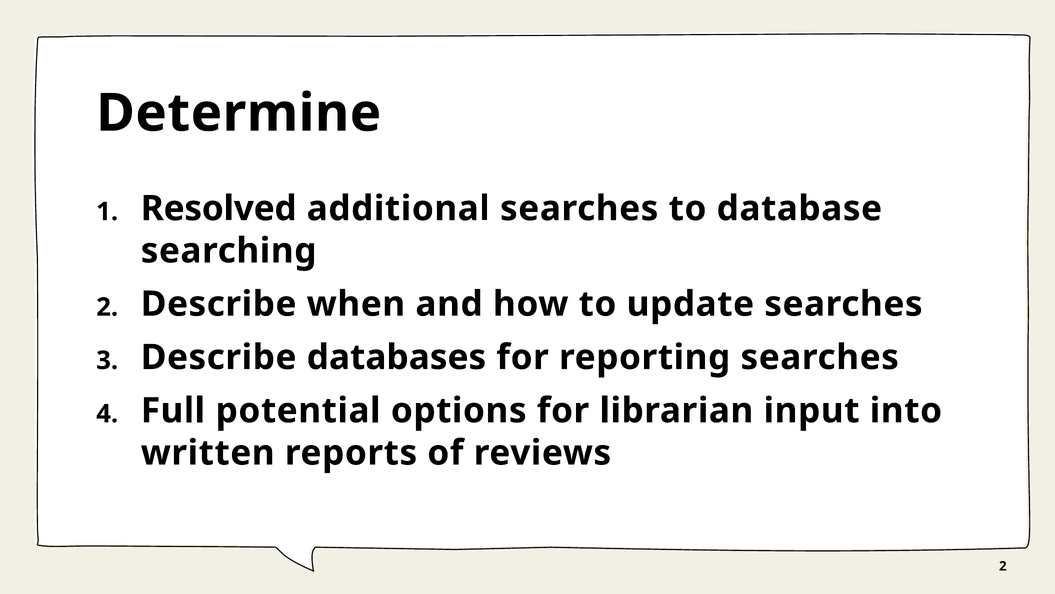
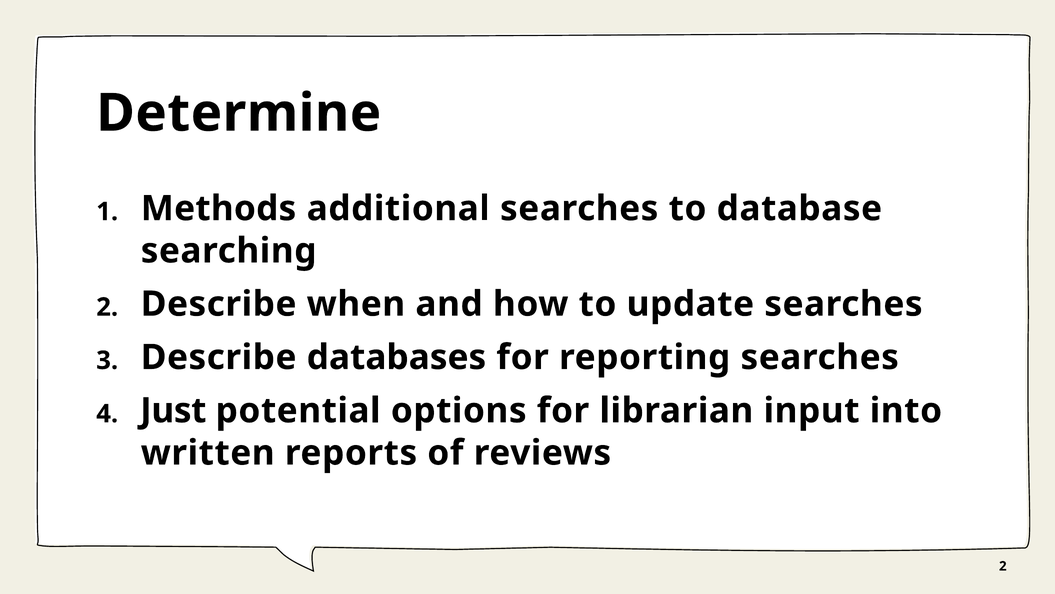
Resolved: Resolved -> Methods (218, 208)
Full: Full -> Just (173, 410)
